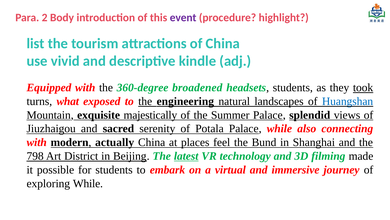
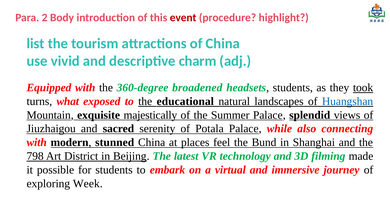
event colour: purple -> red (183, 18)
kindle: kindle -> charm (198, 61)
engineering: engineering -> educational (185, 101)
actually: actually -> stunned (115, 142)
latest underline: present -> none (186, 156)
exploring While: While -> Week (88, 183)
